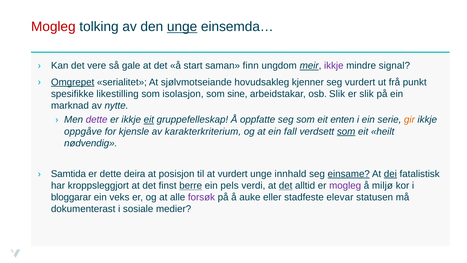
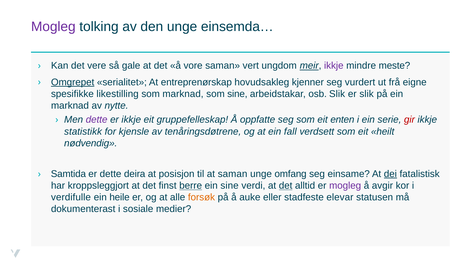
Mogleg colour: red -> purple (53, 27)
unge underline: present -> none (182, 27)
start: start -> vore (193, 66)
finn: finn -> vert (251, 66)
signal: signal -> meste (394, 66)
sjølvmotseiande: sjølvmotseiande -> entreprenørskap (196, 82)
punkt: punkt -> eigne (415, 82)
som isolasjon: isolasjon -> marknad (183, 94)
eit underline: present -> none (149, 120)
gir colour: orange -> red (409, 120)
oppgåve: oppgåve -> statistikk (83, 131)
karakterkriterium: karakterkriterium -> tenåringsdøtrene (203, 131)
som underline: present -> none (346, 131)
at vurdert: vurdert -> saman (233, 174)
innhald: innhald -> omfang (291, 174)
einsame underline: present -> none (349, 174)
ein pels: pels -> sine (230, 185)
miljø: miljø -> avgir (382, 185)
bloggarar: bloggarar -> verdifulle (71, 197)
veks: veks -> heile (120, 197)
forsøk colour: purple -> orange (201, 197)
